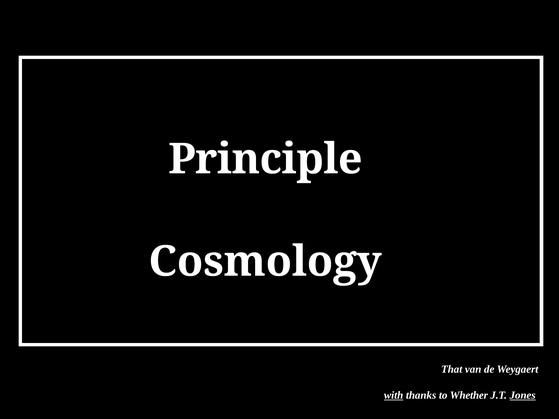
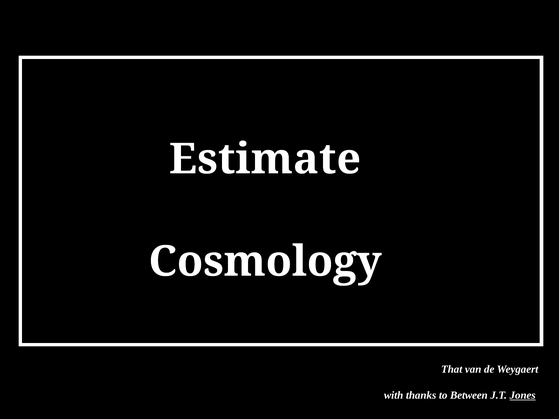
Principle: Principle -> Estimate (265, 159)
with underline: present -> none (394, 395)
Whether: Whether -> Between (469, 395)
